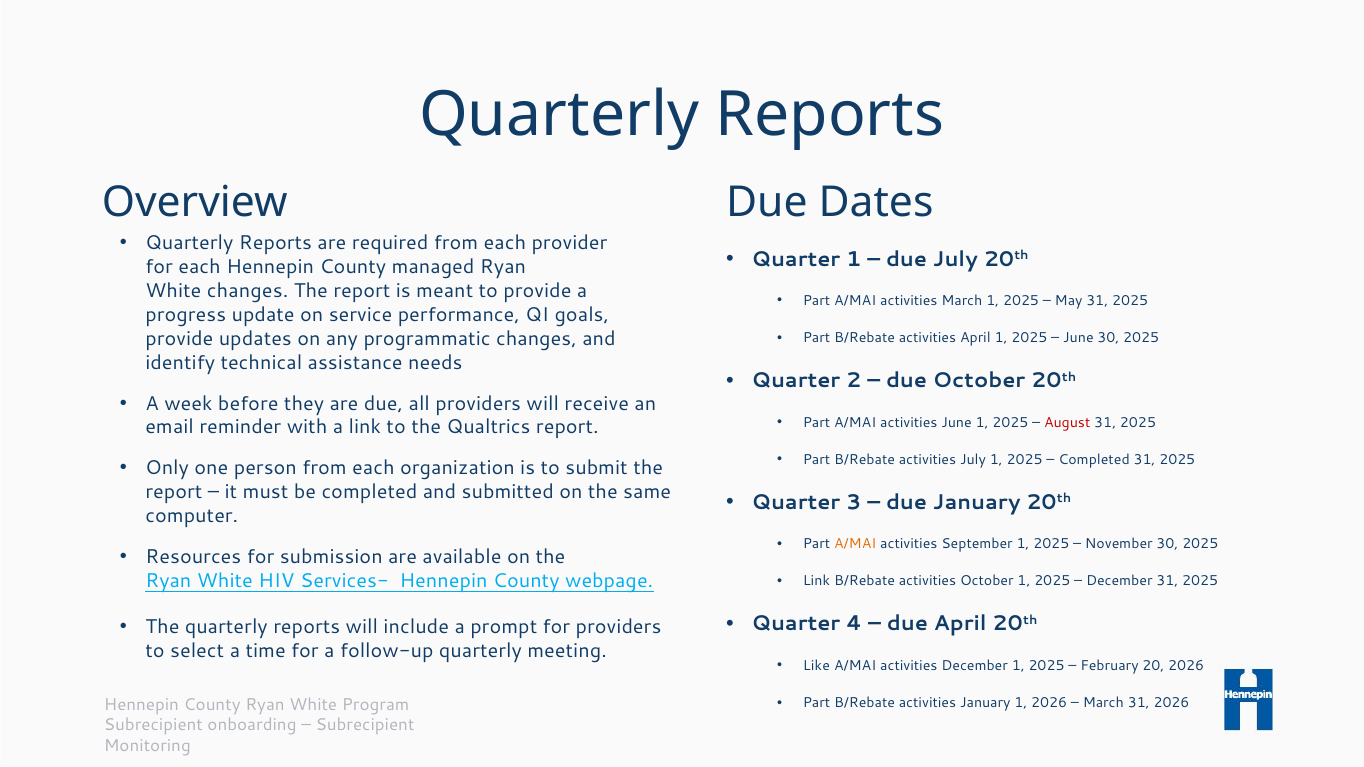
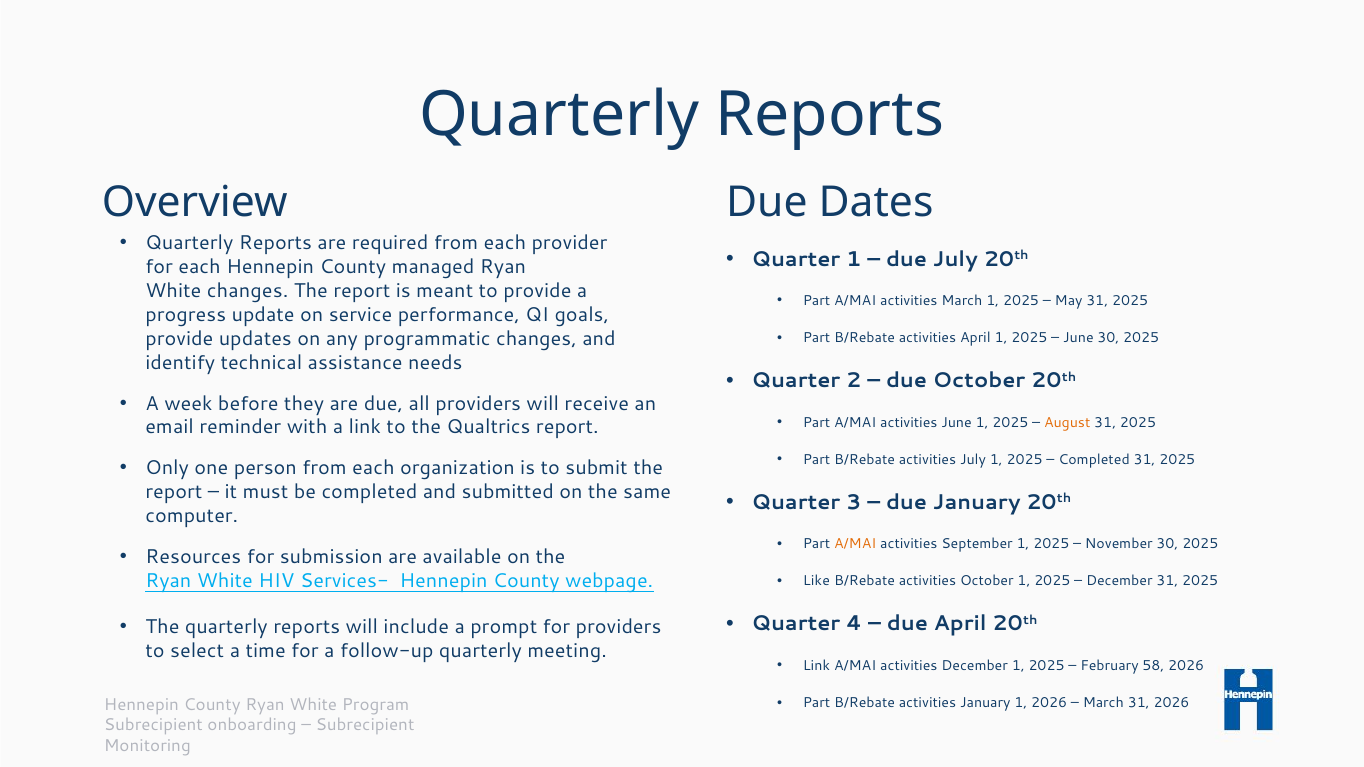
August colour: red -> orange (1067, 423)
Link: Link -> Like (816, 581)
Like: Like -> Link (816, 666)
20: 20 -> 58 (1153, 666)
